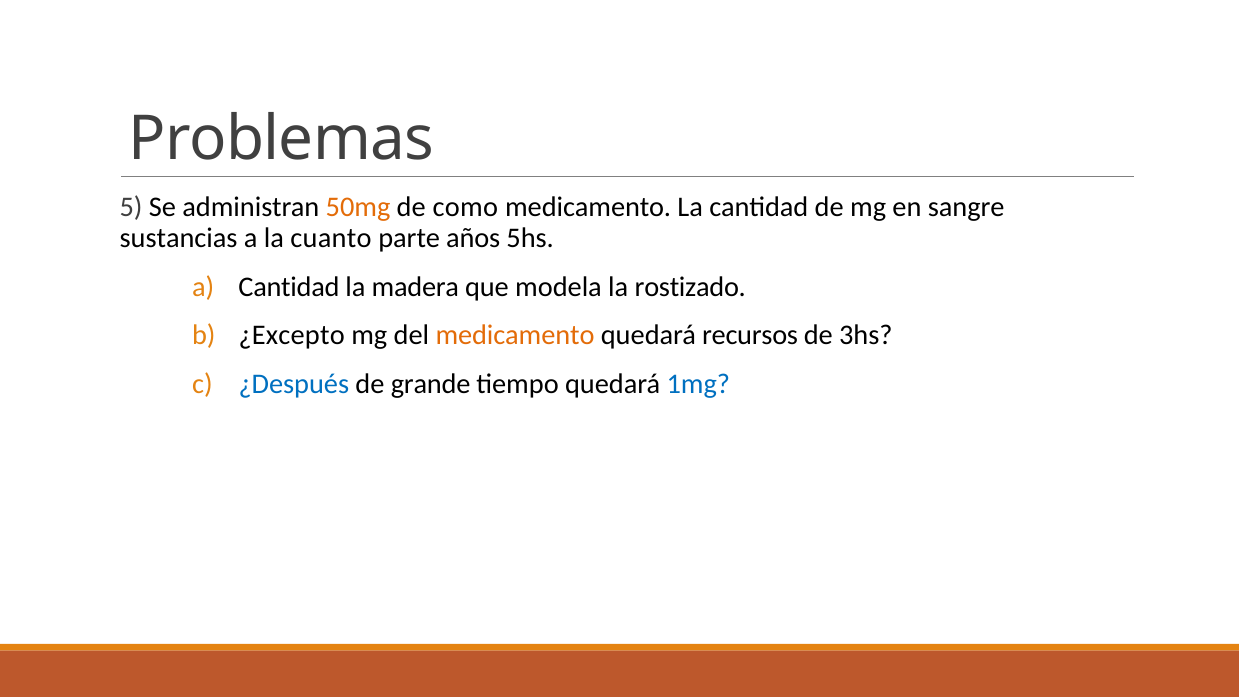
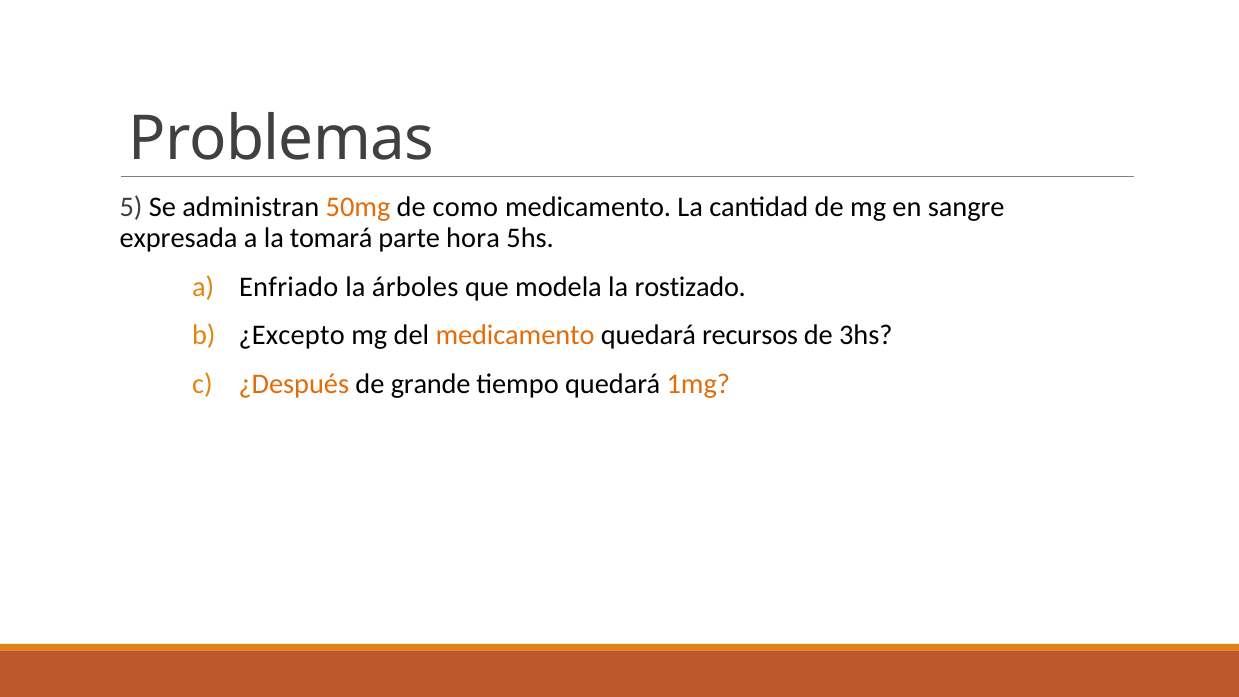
sustancias: sustancias -> expresada (179, 238)
cuanto: cuanto -> tomará (331, 238)
años: años -> hora (473, 238)
a Cantidad: Cantidad -> Enfriado (289, 287)
madera: madera -> árboles (415, 287)
¿Después colour: blue -> orange (294, 384)
1mg colour: blue -> orange (698, 384)
